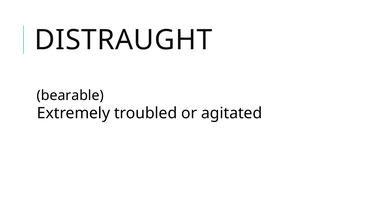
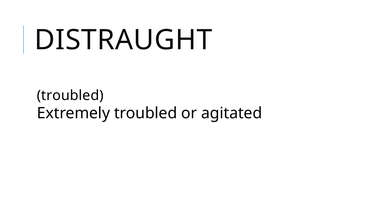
bearable: bearable -> troubled (70, 95)
